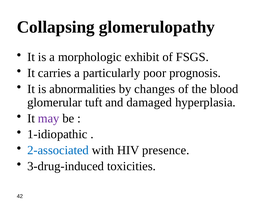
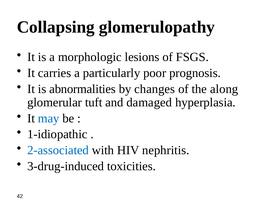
exhibit: exhibit -> lesions (142, 57)
blood: blood -> along (224, 89)
may colour: purple -> blue (49, 118)
presence: presence -> nephritis (166, 150)
